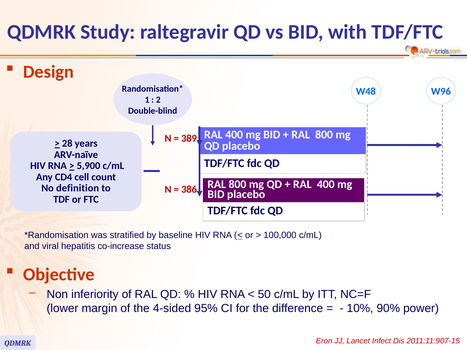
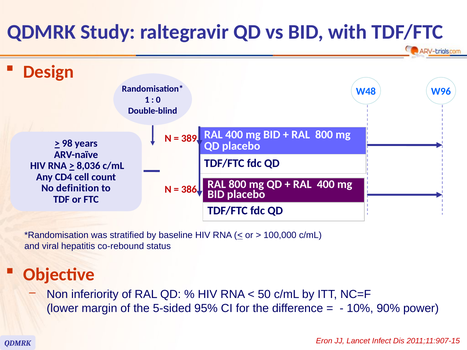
2: 2 -> 0 (158, 100)
28: 28 -> 98 (67, 143)
5,900: 5,900 -> 8,036 (88, 166)
co-increase: co-increase -> co-rebound (121, 246)
4-sided: 4-sided -> 5-sided (172, 309)
